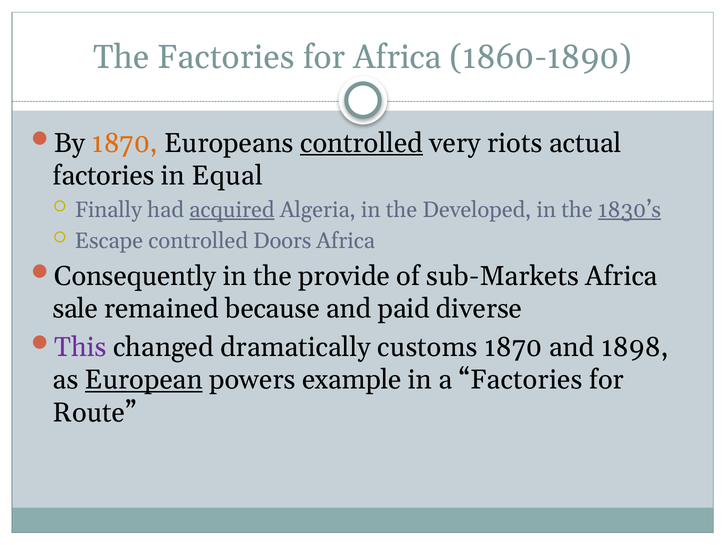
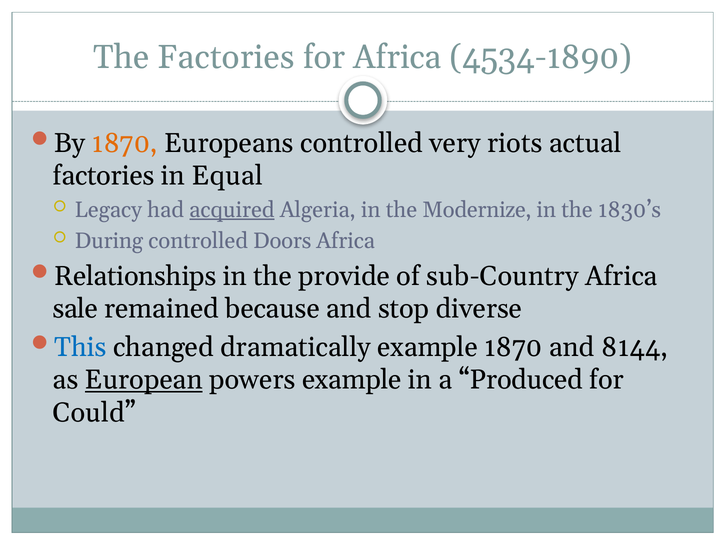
1860-1890: 1860-1890 -> 4534-1890 (541, 57)
controlled underline: present -> none (362, 143)
Finally: Finally -> Legacy (108, 210)
Developed: Developed -> Modernize (477, 210)
1830’s underline: present -> none (629, 210)
Escape: Escape -> During (109, 241)
Consequently: Consequently -> Relationships (135, 276)
sub-Markets: sub-Markets -> sub-Country (503, 276)
paid: paid -> stop (404, 309)
This colour: purple -> blue (80, 347)
dramatically customs: customs -> example (428, 347)
1898: 1898 -> 8144 (635, 347)
a Factories: Factories -> Produced (521, 380)
Route: Route -> Could (94, 412)
